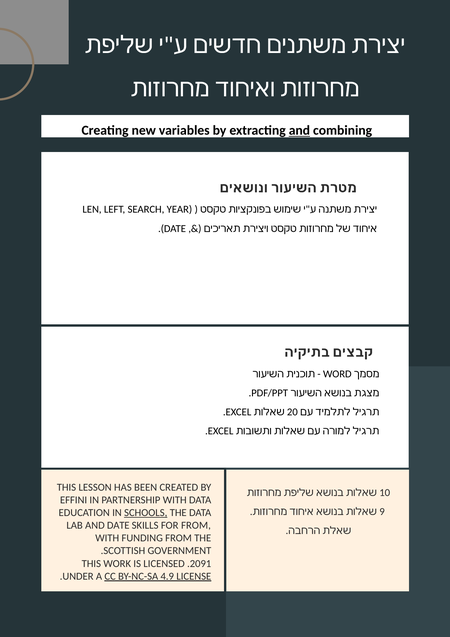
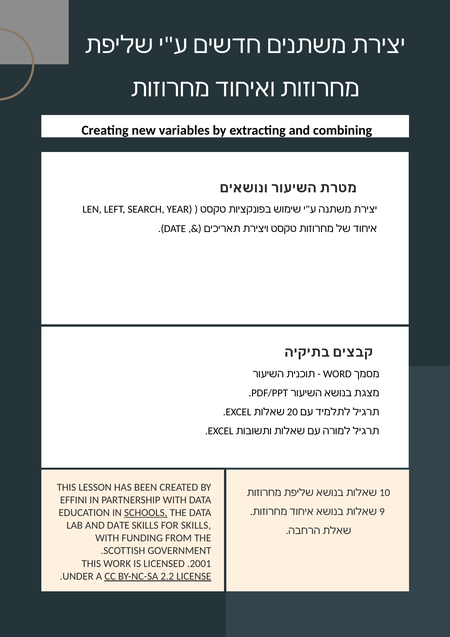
and underline: present -> none (299, 130)
FOR FROM: FROM -> SKILLS (196, 525)
2091: 2091 -> 2001 (201, 563)
4.9: 4.9 -> 2.2 (167, 576)
